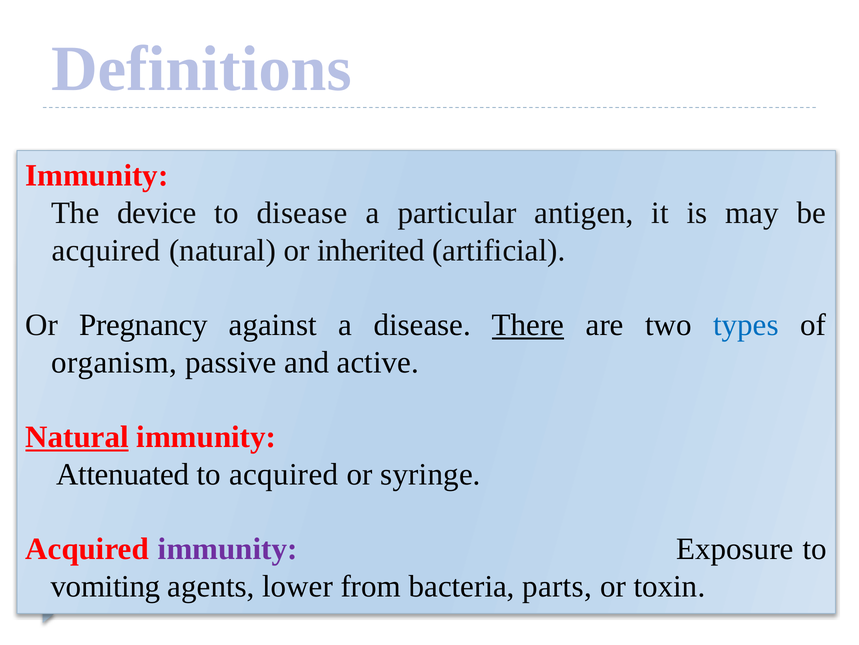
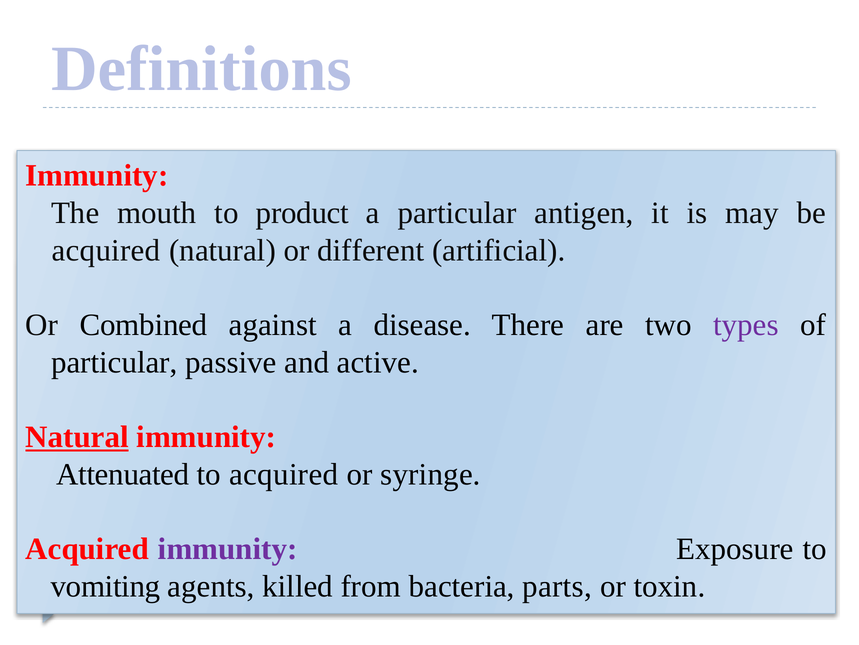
device: device -> mouth (157, 213)
to disease: disease -> product (302, 213)
inherited: inherited -> different (371, 250)
Pregnancy: Pregnancy -> Combined (144, 325)
There underline: present -> none (528, 325)
types colour: blue -> purple (746, 325)
organism: organism -> particular (114, 362)
lower: lower -> killed (298, 586)
